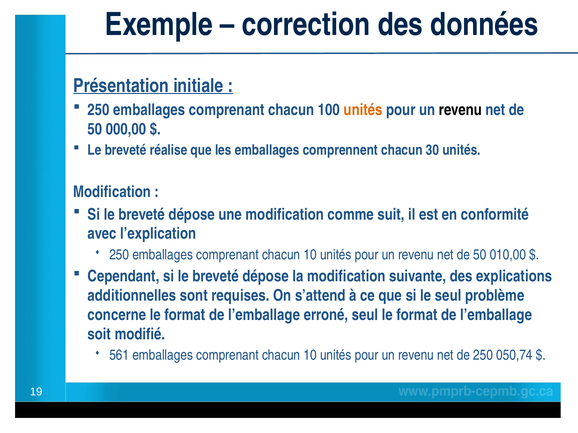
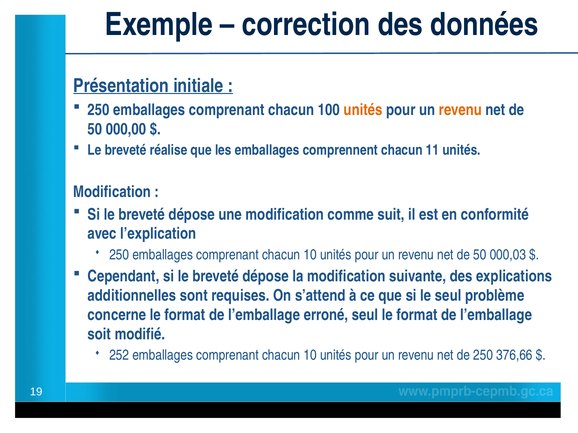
revenu colour: black -> orange (460, 110)
30: 30 -> 11 (433, 150)
010,00: 010,00 -> 000,03 (508, 255)
561: 561 -> 252 (119, 356)
050,74: 050,74 -> 376,66 (514, 356)
